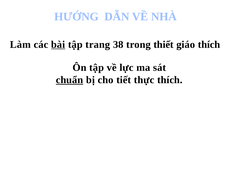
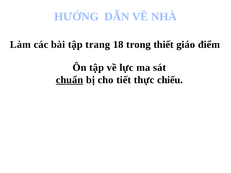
bài underline: present -> none (58, 45)
38: 38 -> 18 (118, 45)
giáo thích: thích -> điểm (209, 45)
thực thích: thích -> chiếu (170, 80)
